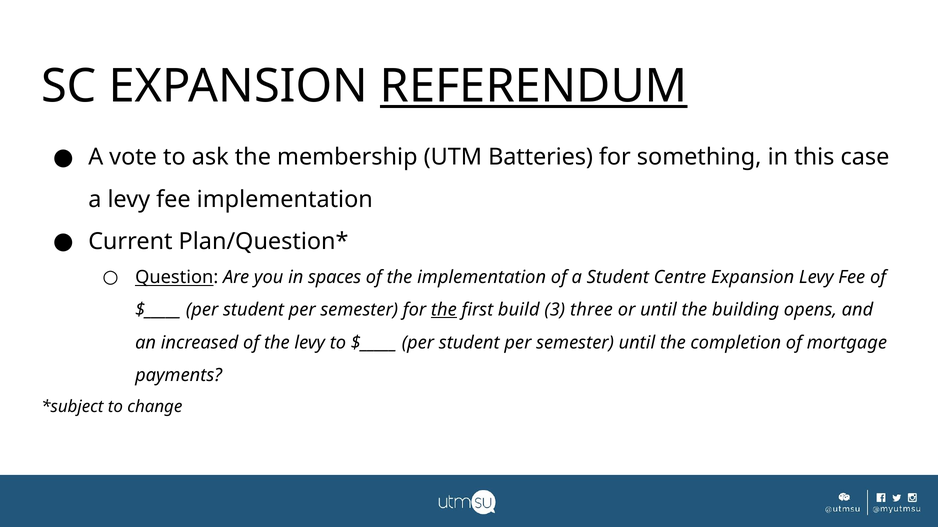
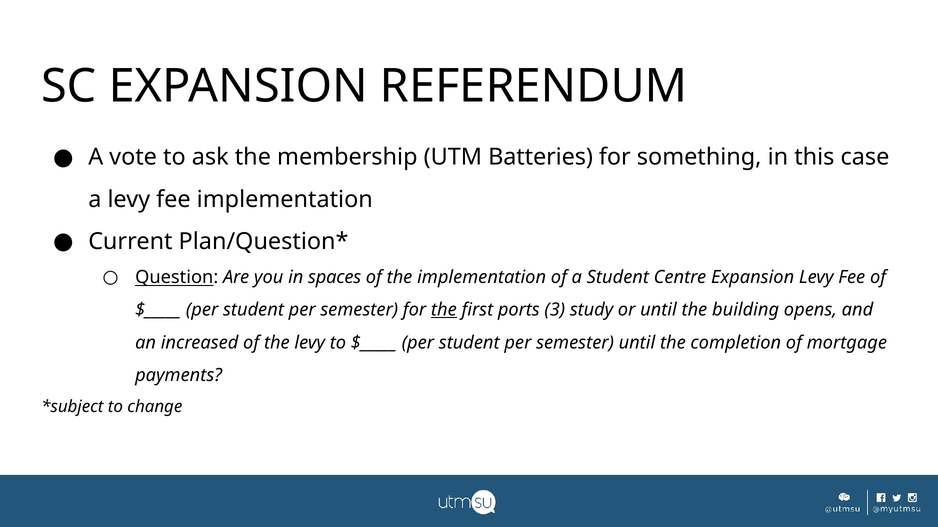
REFERENDUM underline: present -> none (534, 86)
build: build -> ports (519, 310)
three: three -> study (592, 310)
